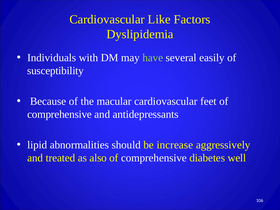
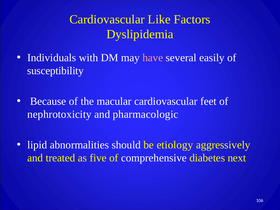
have colour: light green -> pink (153, 58)
comprehensive: comprehensive -> nephrotoxicity (59, 114)
antidepressants: antidepressants -> pharmacologic (146, 114)
increase: increase -> etiology (175, 145)
also: also -> five (98, 158)
well: well -> next (237, 158)
